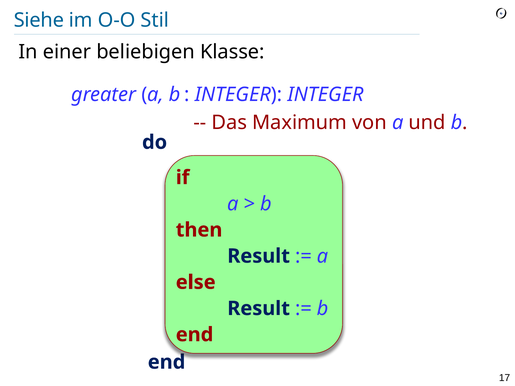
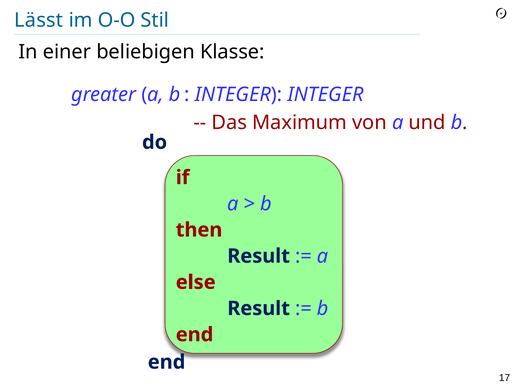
Siehe: Siehe -> Lässt (39, 20)
